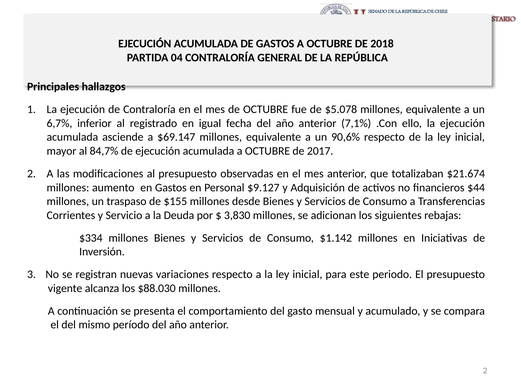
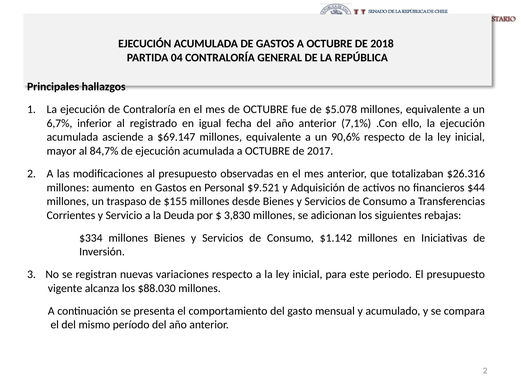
$21.674: $21.674 -> $26.316 (466, 174)
$9.127: $9.127 -> $9.521 (263, 187)
